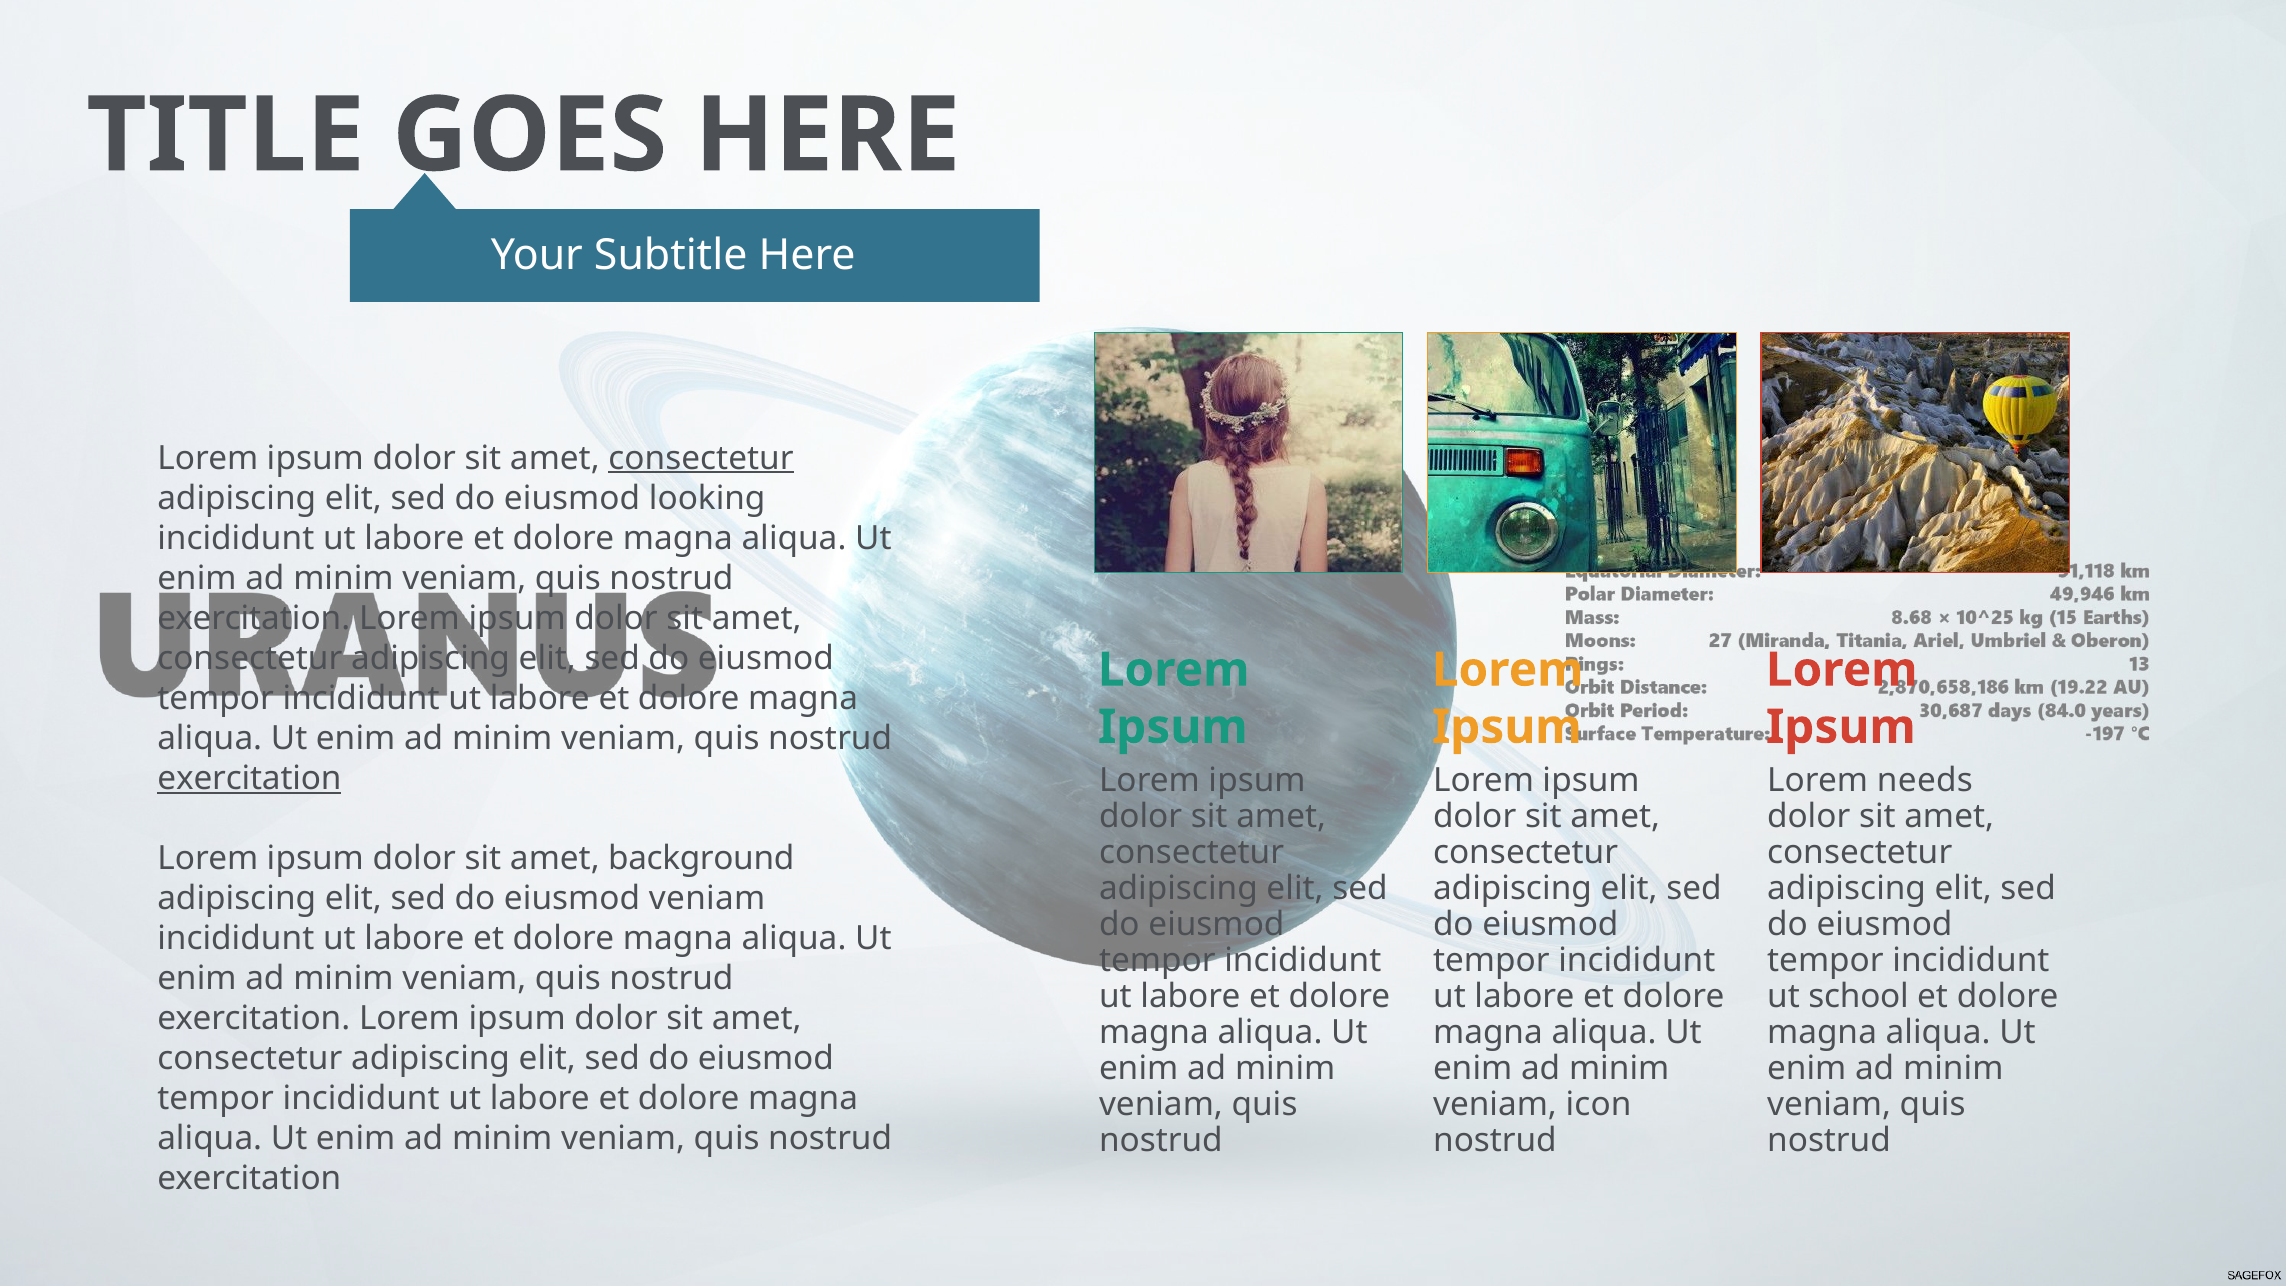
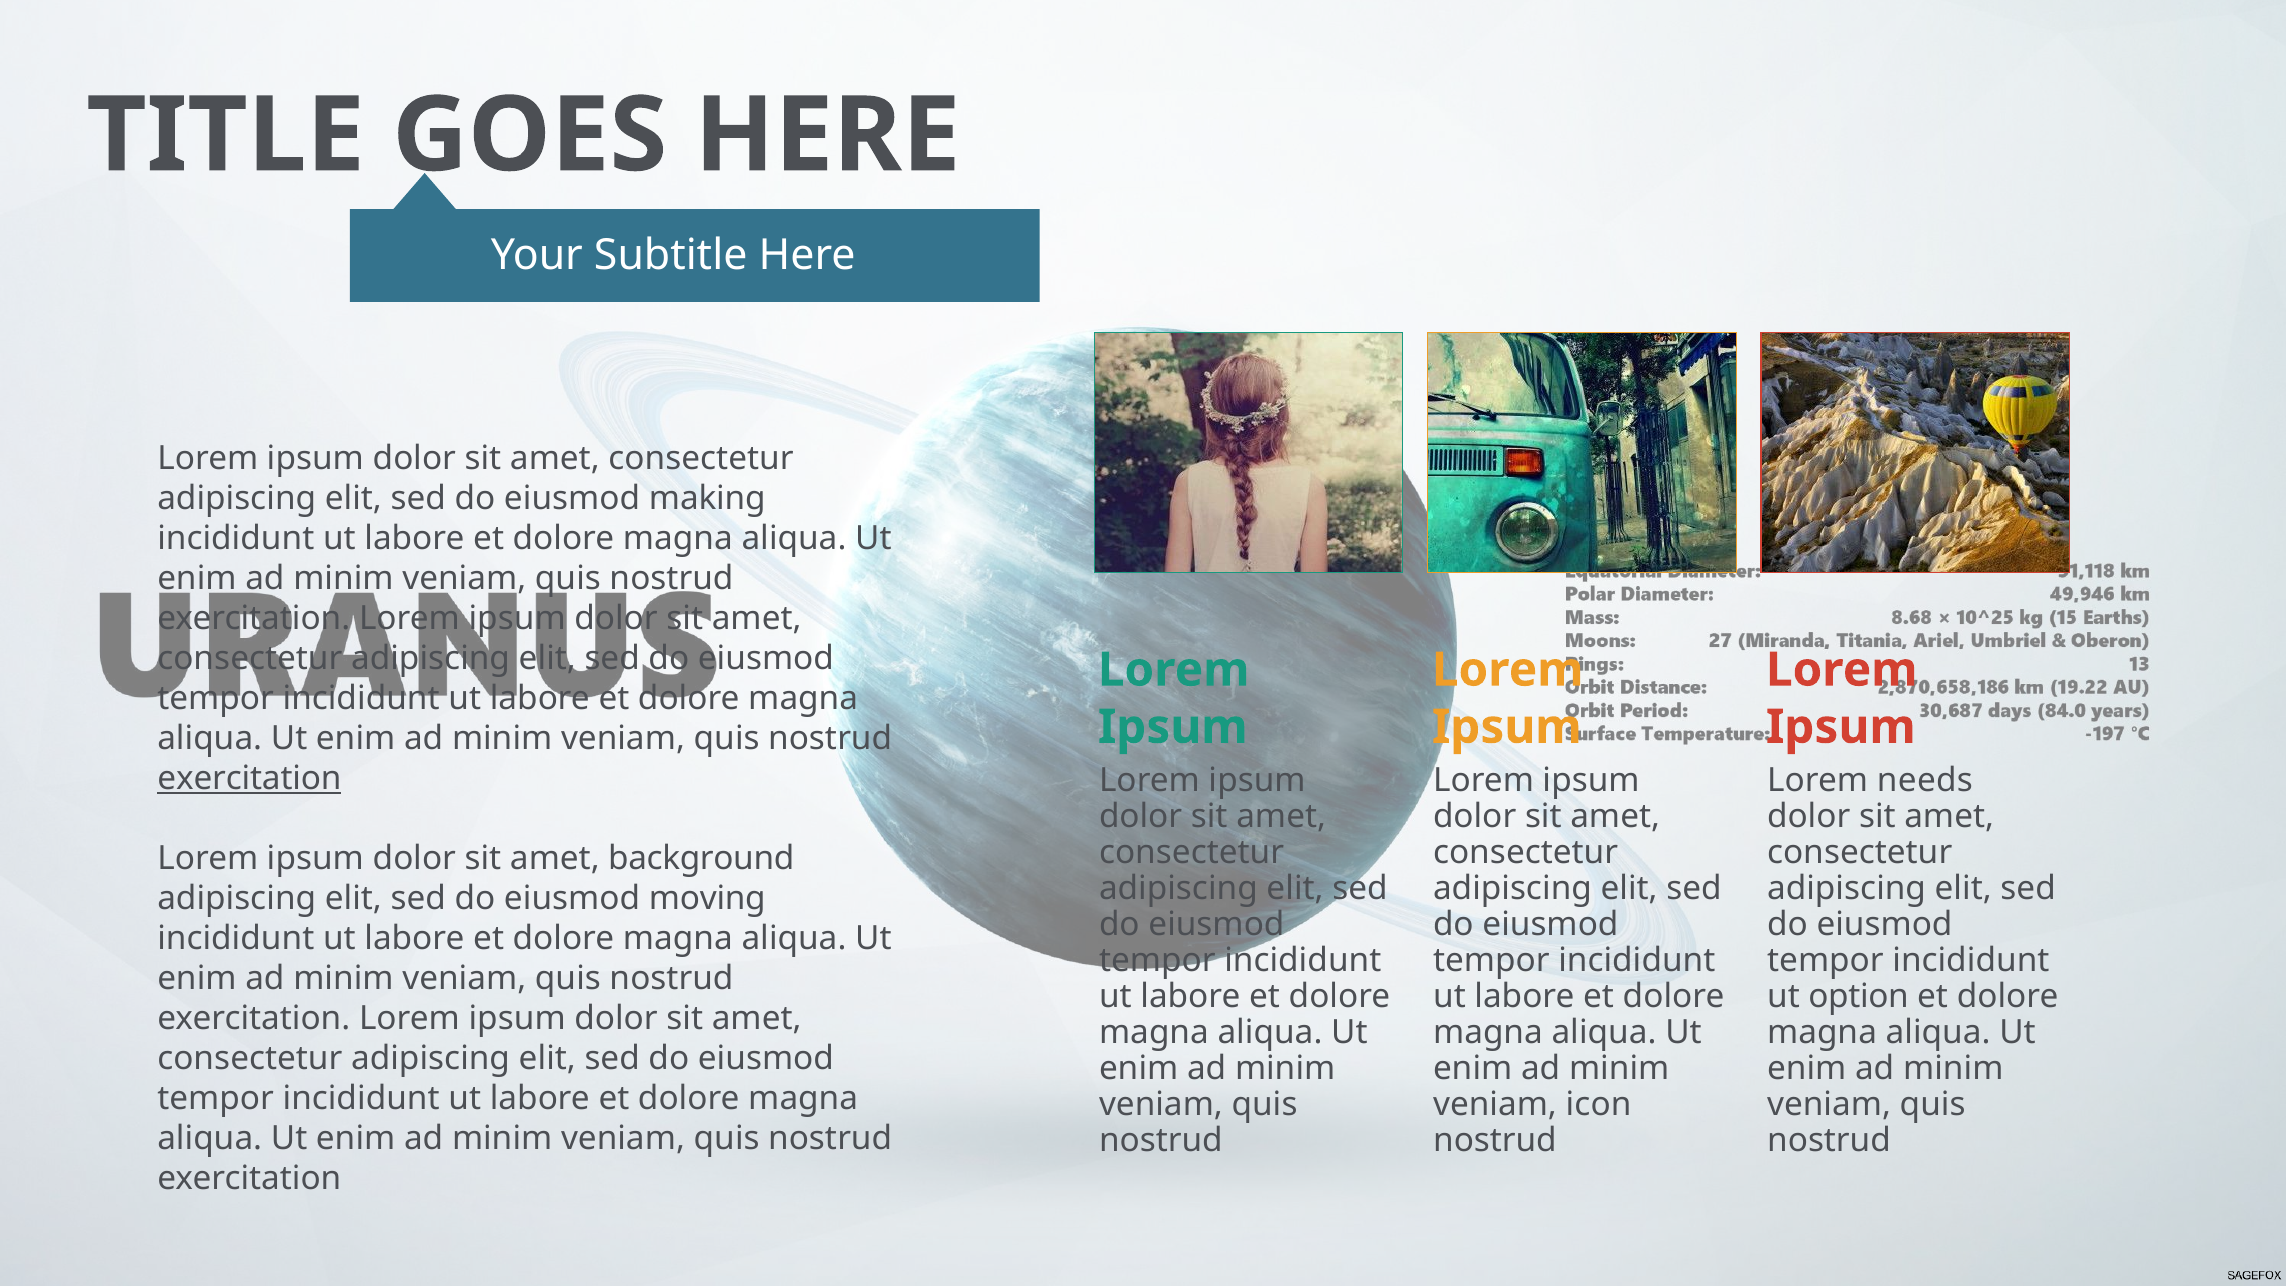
consectetur underline: present -> none (701, 458)
looking: looking -> making (707, 498)
eiusmod veniam: veniam -> moving (707, 898)
school: school -> option (1859, 996)
